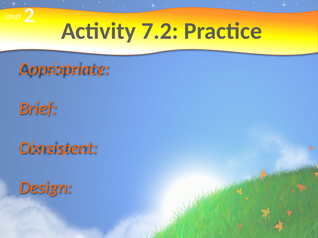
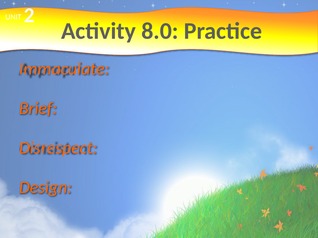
7.2: 7.2 -> 8.0 (160, 31)
Consistency: Consistency -> Immaculate (64, 69)
